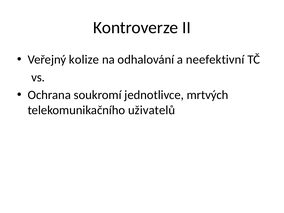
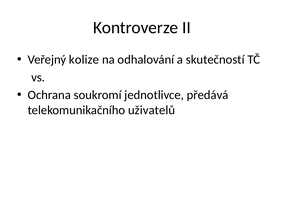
neefektivní: neefektivní -> skutečností (215, 60)
mrtvých: mrtvých -> předává (208, 95)
